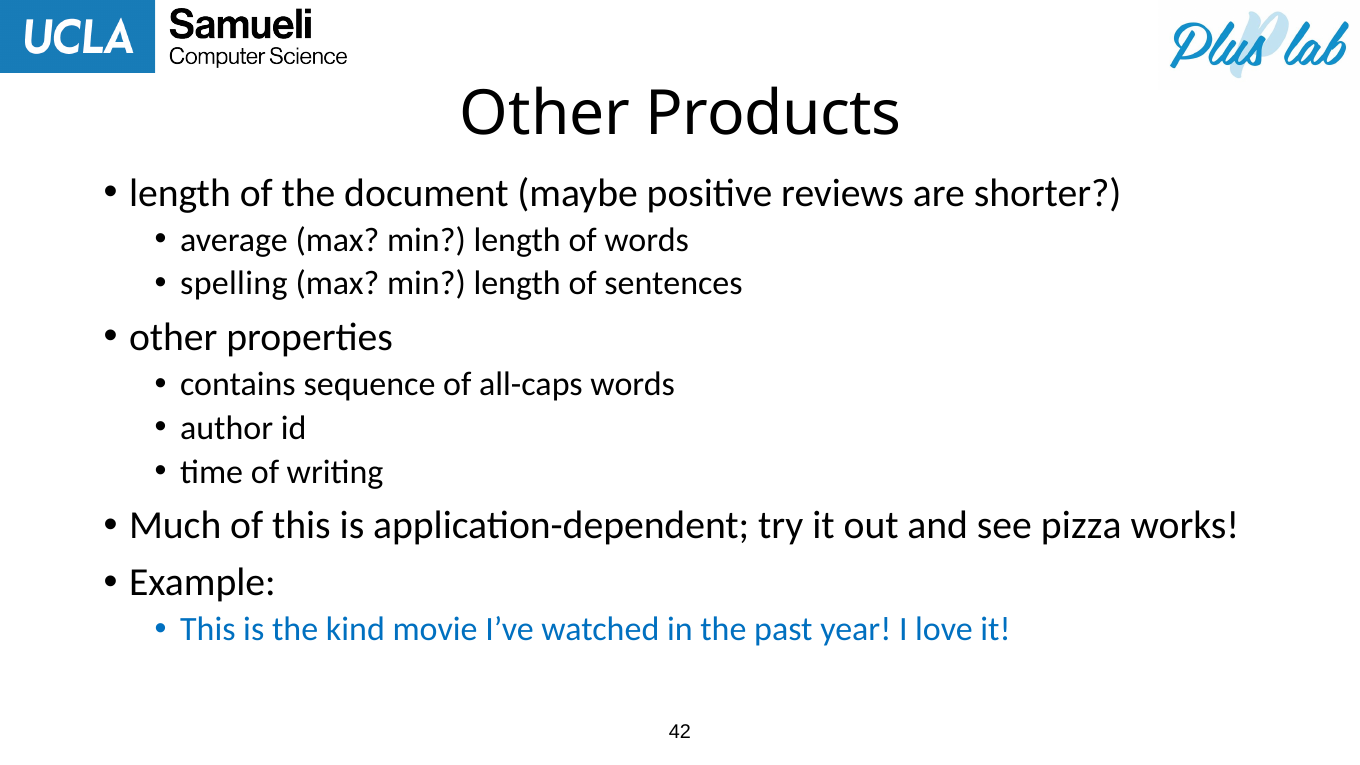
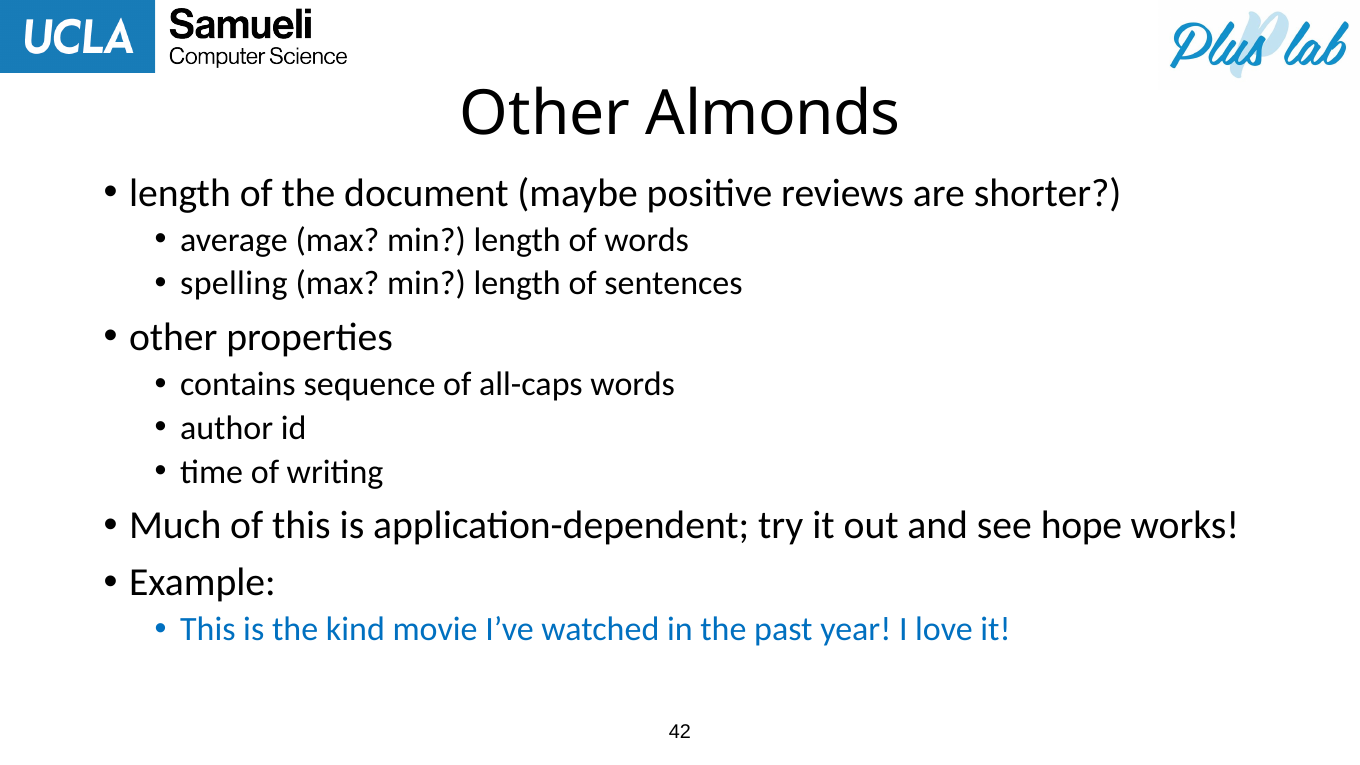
Products: Products -> Almonds (773, 114)
pizza: pizza -> hope (1081, 526)
